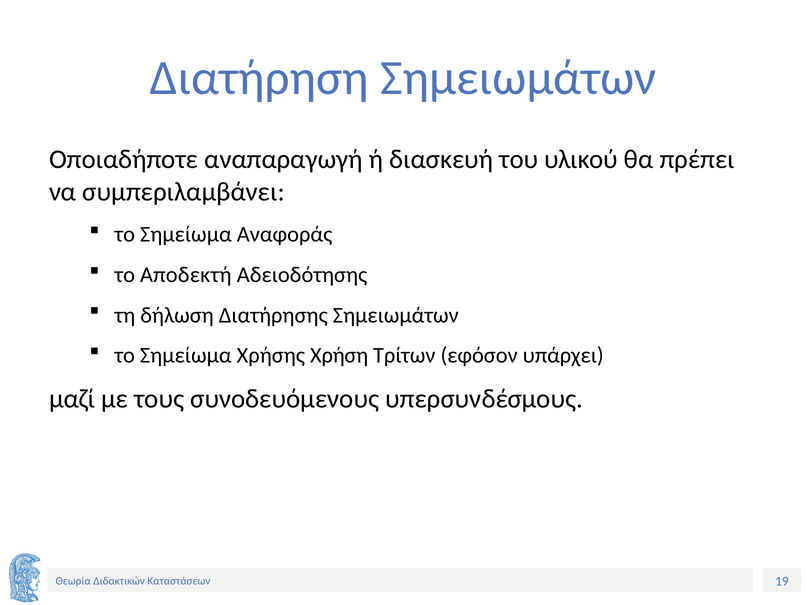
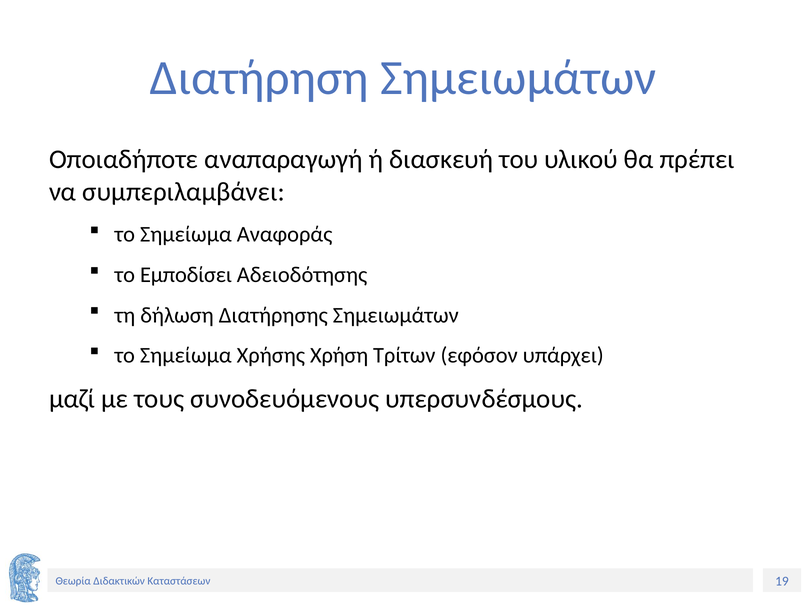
Αποδεκτή: Αποδεκτή -> Εμποδίσει (186, 275)
